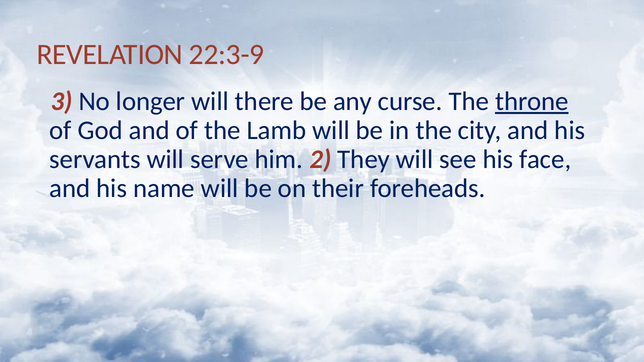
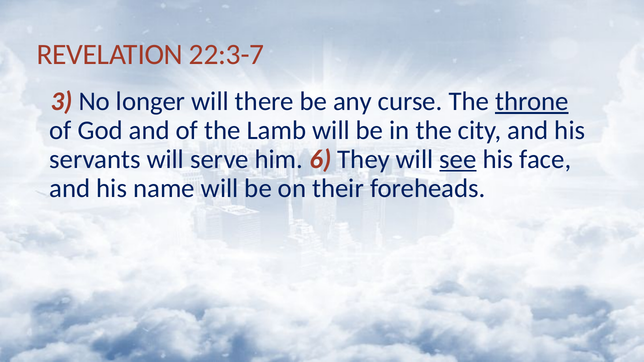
22:3-9: 22:3-9 -> 22:3-7 (227, 55)
2: 2 -> 6 (320, 160)
see underline: none -> present (458, 160)
